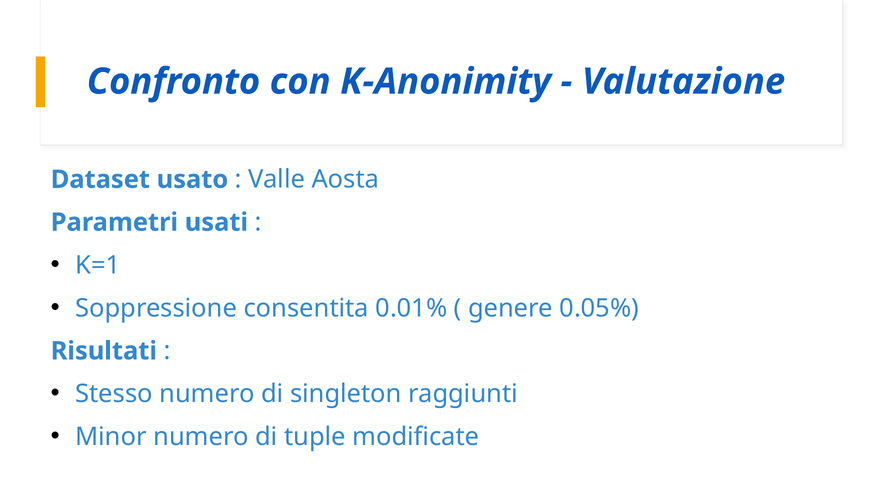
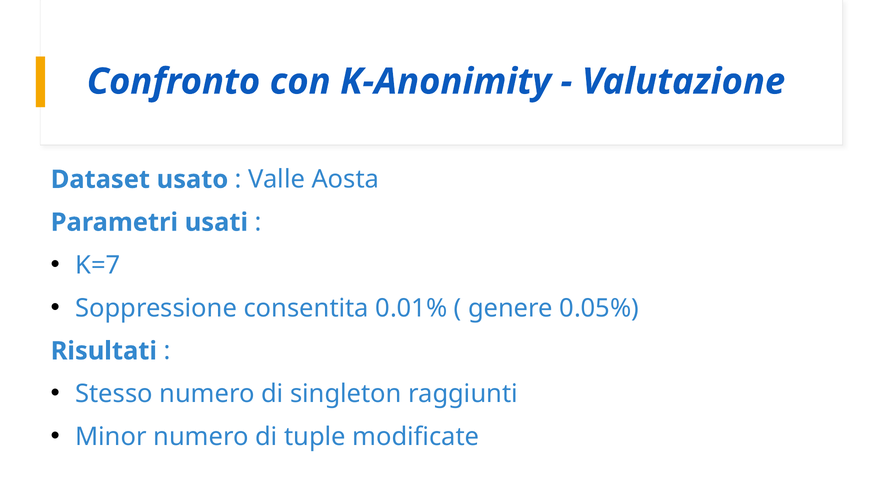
K=1: K=1 -> K=7 (98, 265)
